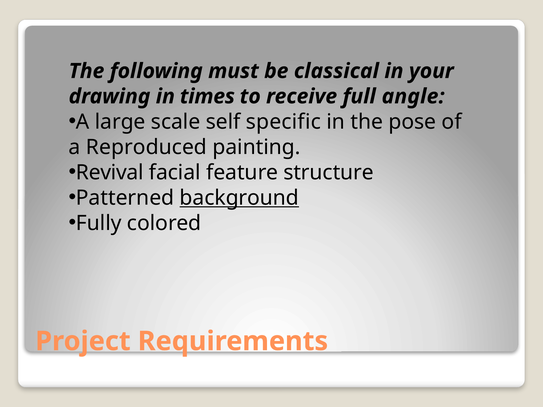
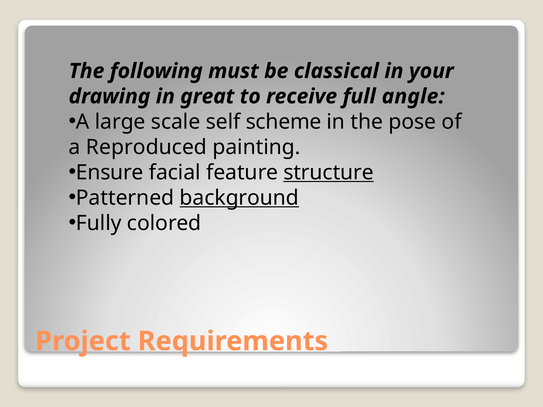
times: times -> great (207, 96)
specific: specific -> scheme (284, 122)
Revival: Revival -> Ensure (110, 173)
structure underline: none -> present (329, 173)
